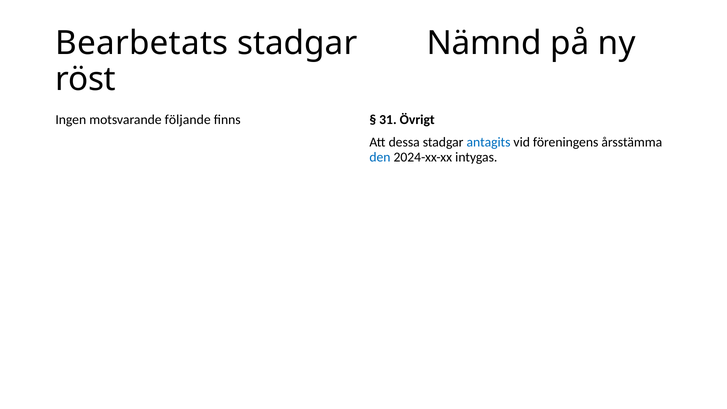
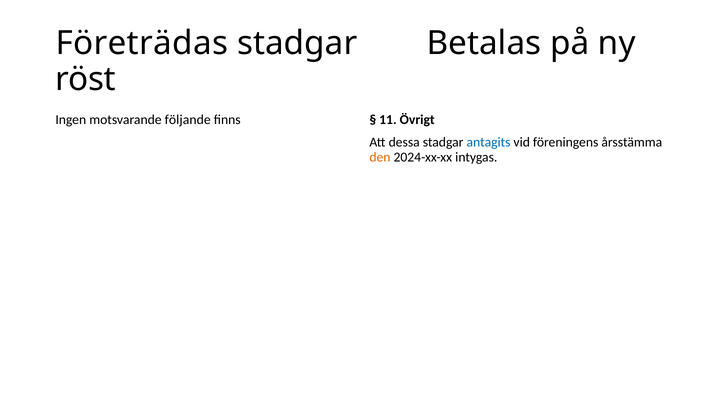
Bearbetats: Bearbetats -> Företrädas (142, 43)
Nämnd: Nämnd -> Betalas (484, 43)
31: 31 -> 11 (388, 119)
den colour: blue -> orange (380, 157)
